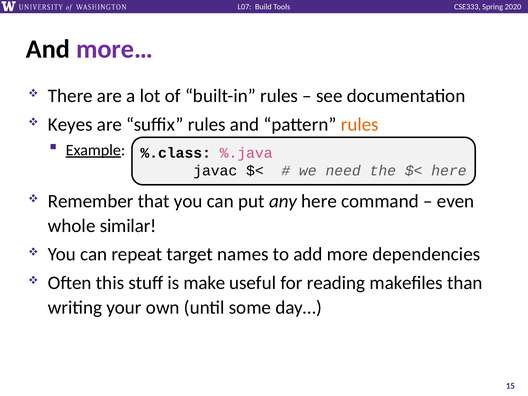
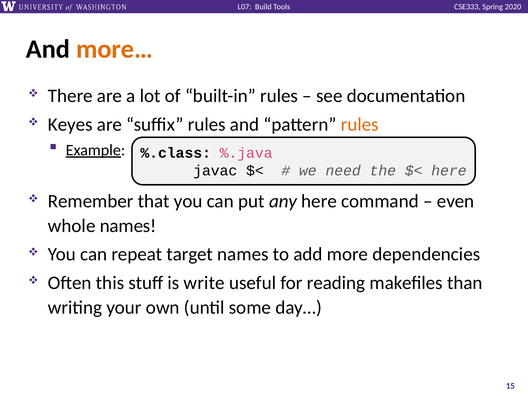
more… colour: purple -> orange (115, 49)
whole similar: similar -> names (128, 226)
make: make -> write (204, 283)
